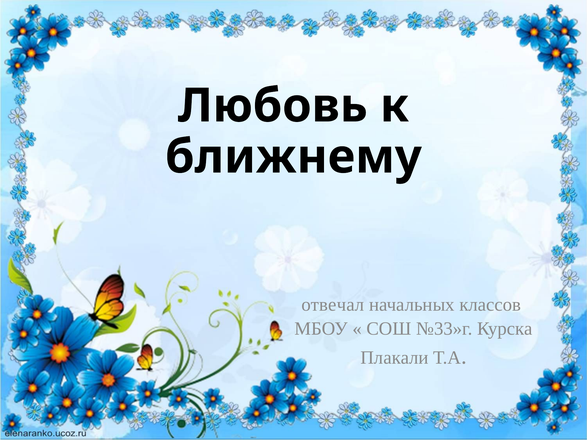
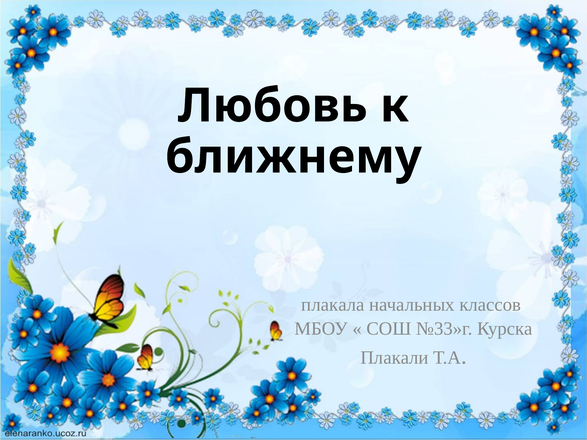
отвечал: отвечал -> плакала (333, 305)
